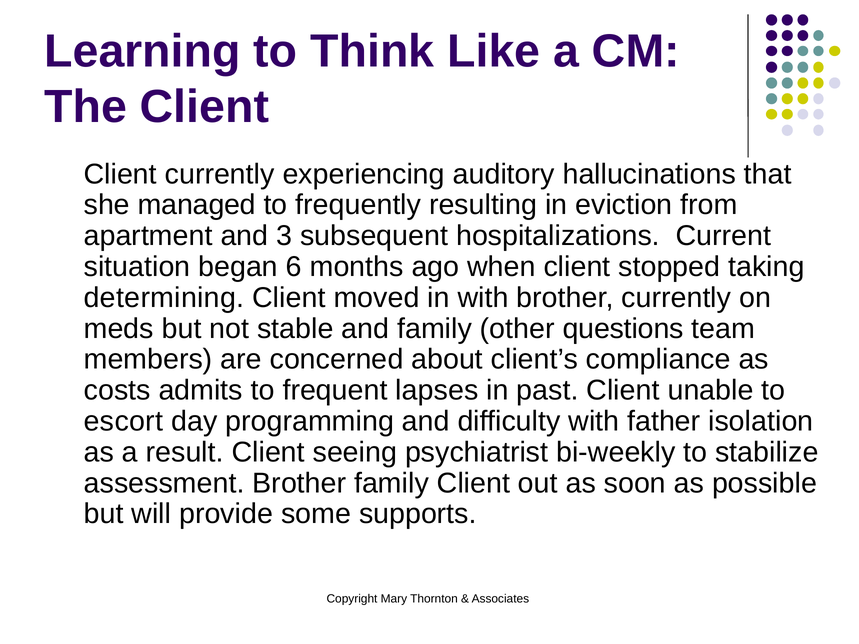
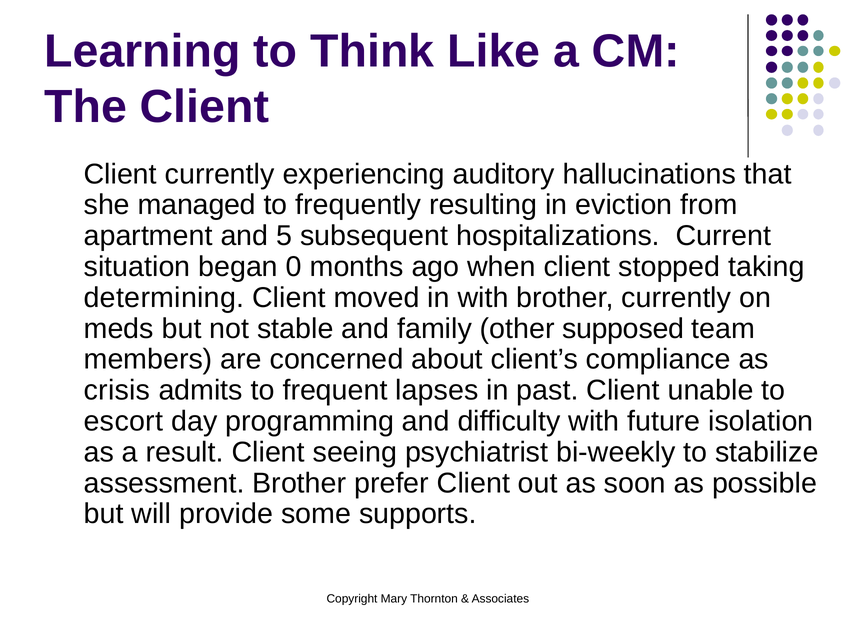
3: 3 -> 5 (284, 236)
6: 6 -> 0 (294, 267)
questions: questions -> supposed (623, 329)
costs: costs -> crisis (117, 391)
father: father -> future (664, 422)
Brother family: family -> prefer (392, 483)
